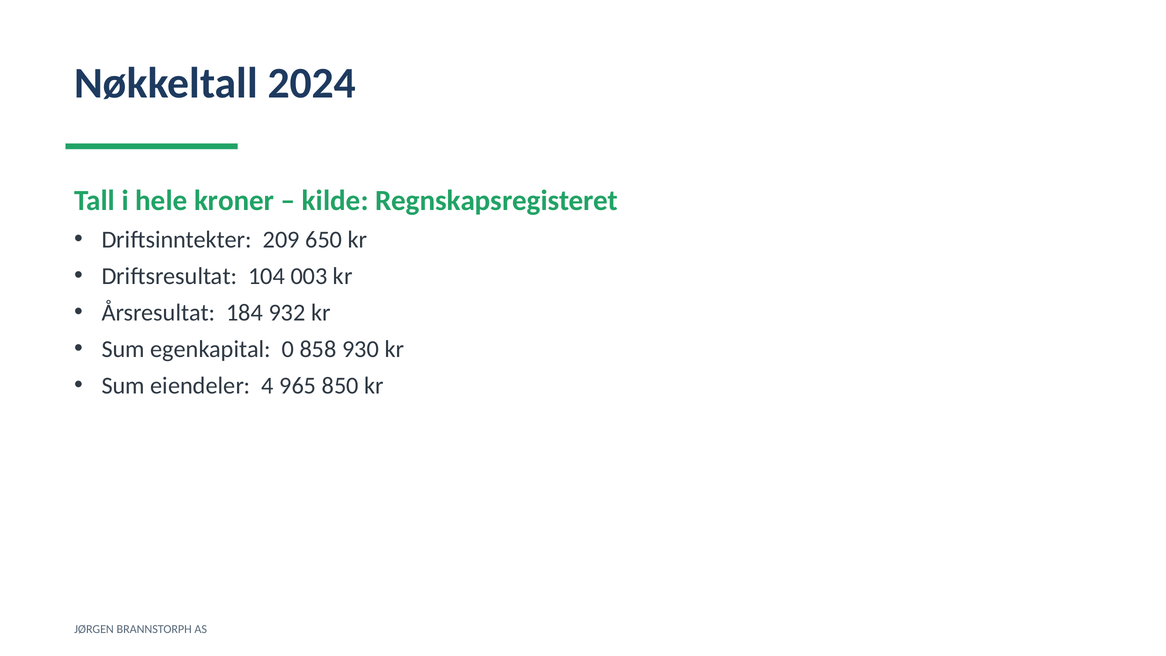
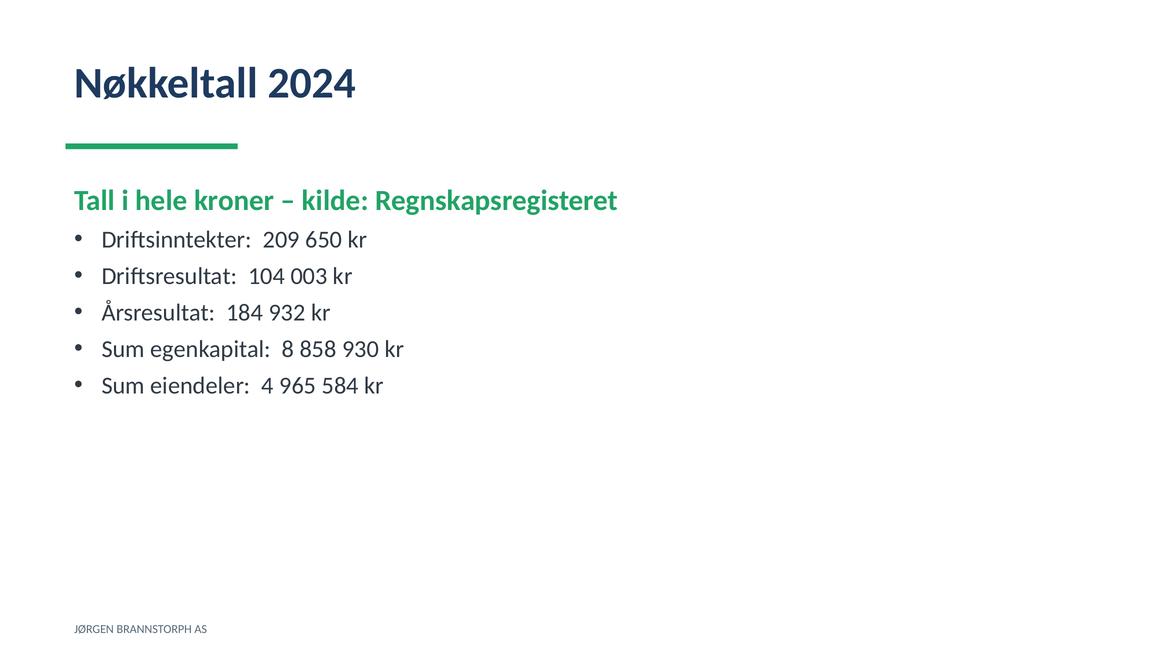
0: 0 -> 8 (288, 349)
850: 850 -> 584 (340, 386)
